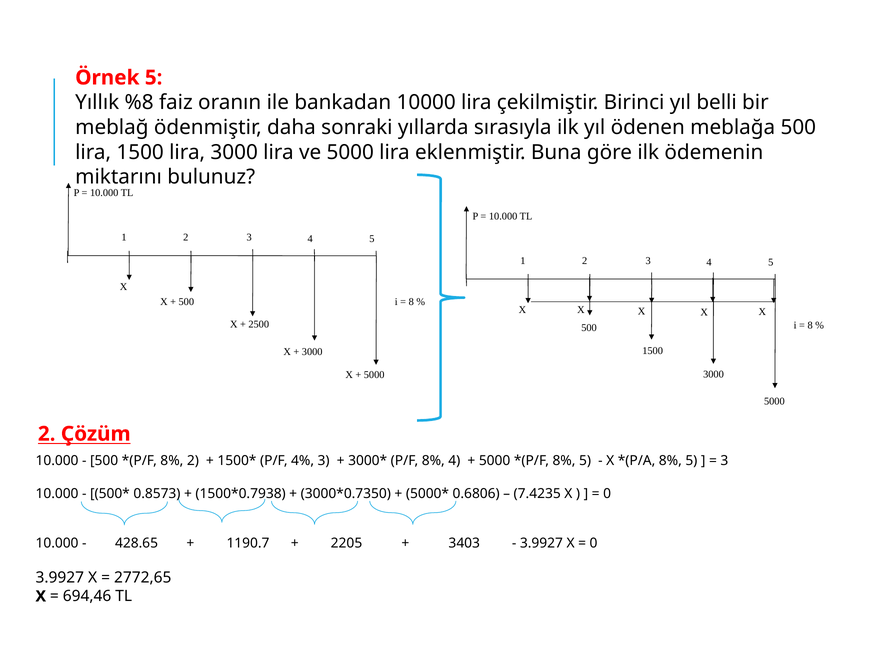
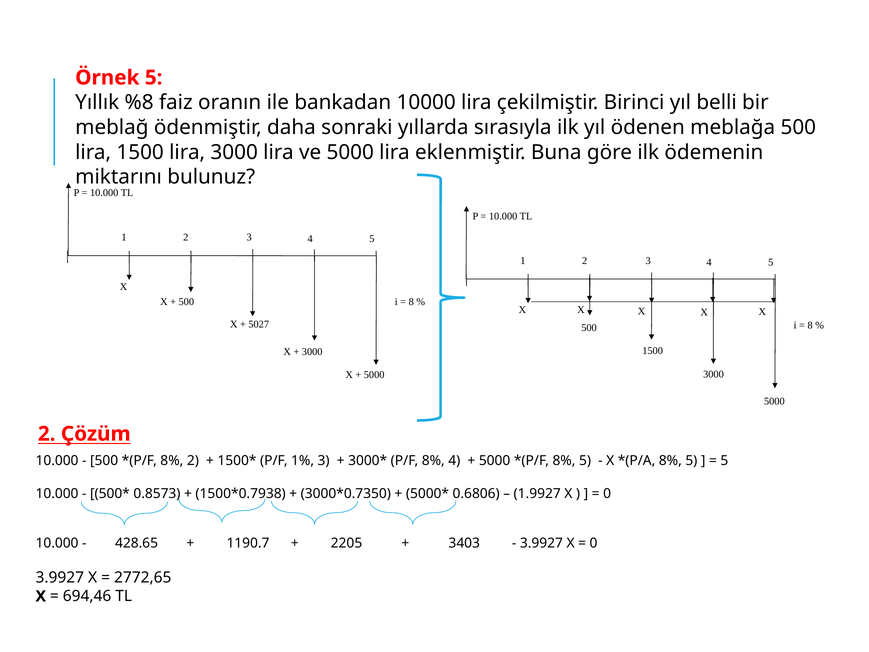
2500: 2500 -> 5027 (259, 324)
4%: 4% -> 1% (303, 460)
3: 3 -> 5 (724, 460)
7.4235: 7.4235 -> 1.9927 (537, 494)
